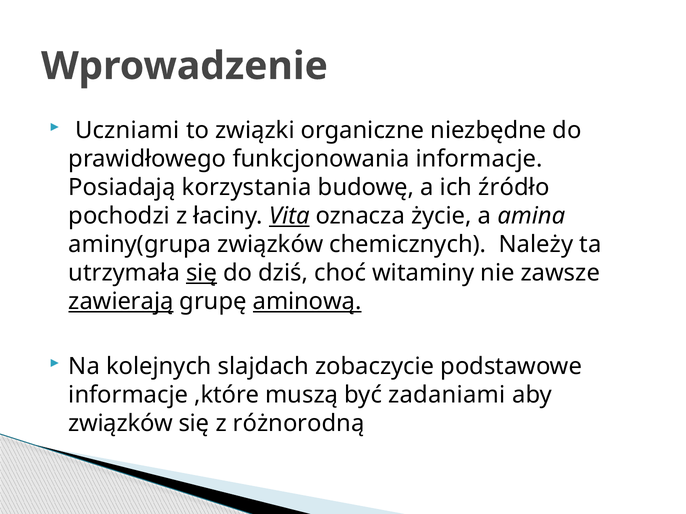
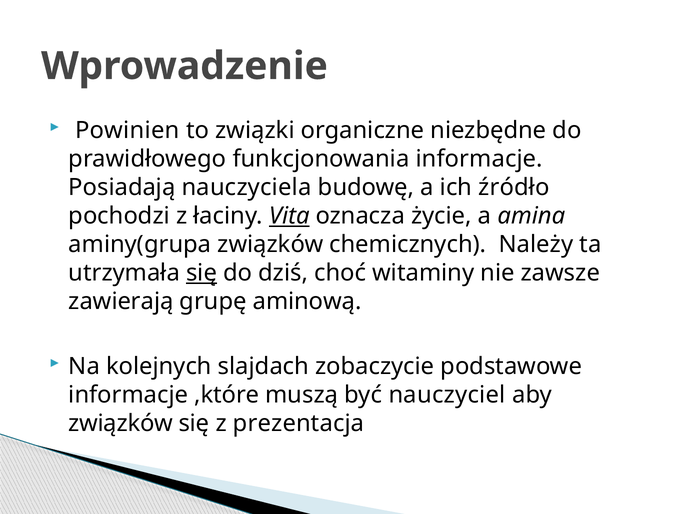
Uczniami: Uczniami -> Powinien (127, 130)
korzystania: korzystania -> nauczyciela (247, 188)
zawierają underline: present -> none (121, 302)
aminową underline: present -> none (307, 302)
zadaniami: zadaniami -> nauczyciel (447, 395)
różnorodną: różnorodną -> prezentacja (299, 424)
